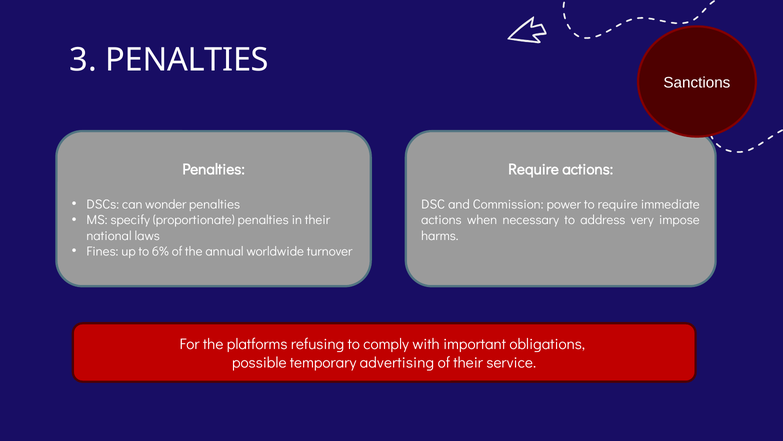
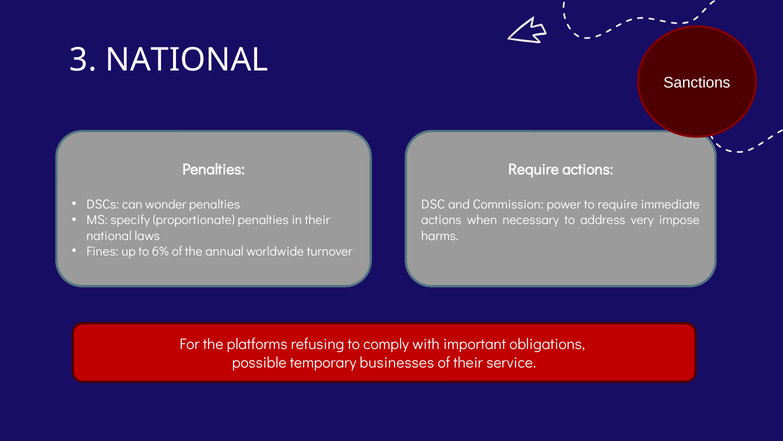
PENALTIES: PENALTIES -> NATIONAL (187, 60)
advertising: advertising -> businesses (397, 362)
